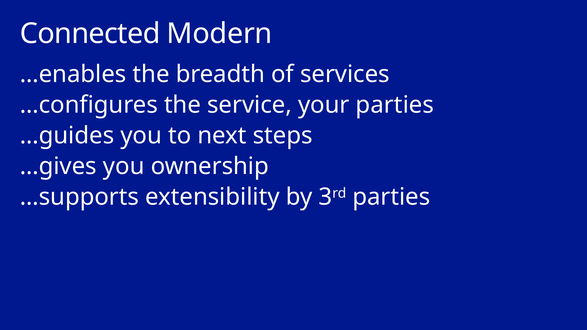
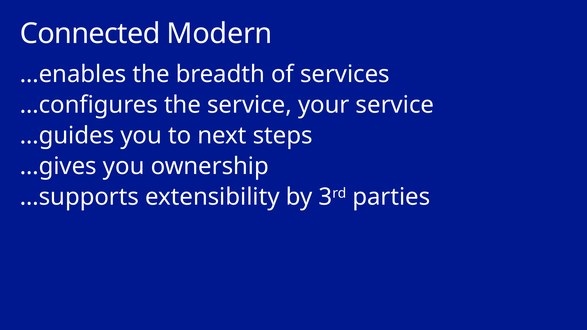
your parties: parties -> service (395, 105)
